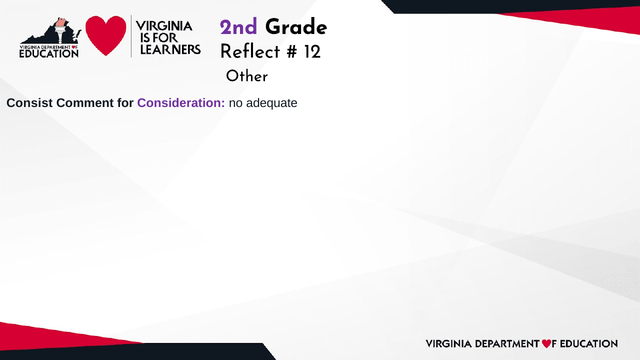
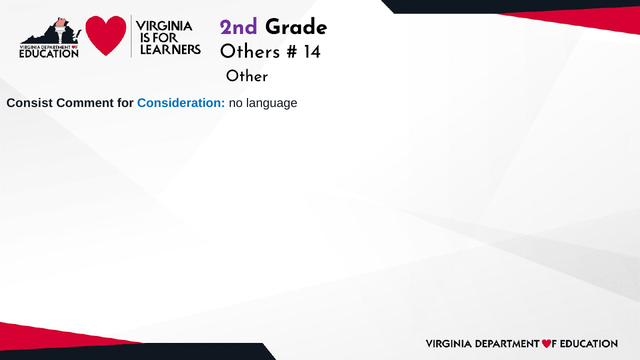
Reflect: Reflect -> Others (250, 51)
12: 12 -> 14 (312, 51)
Consideration colour: purple -> blue (181, 103)
adequate: adequate -> language (272, 103)
